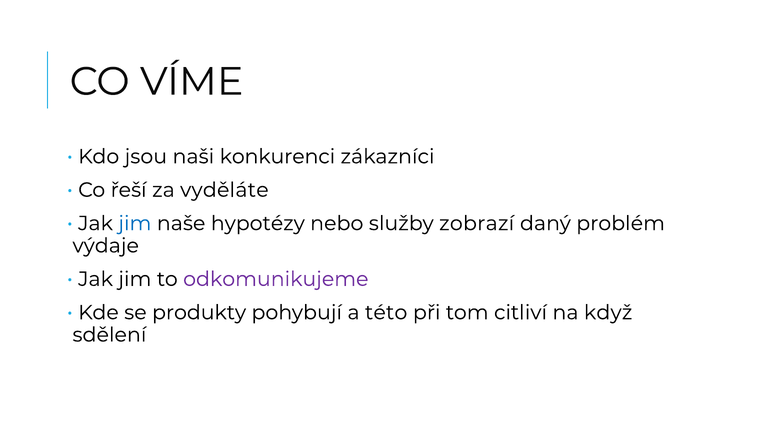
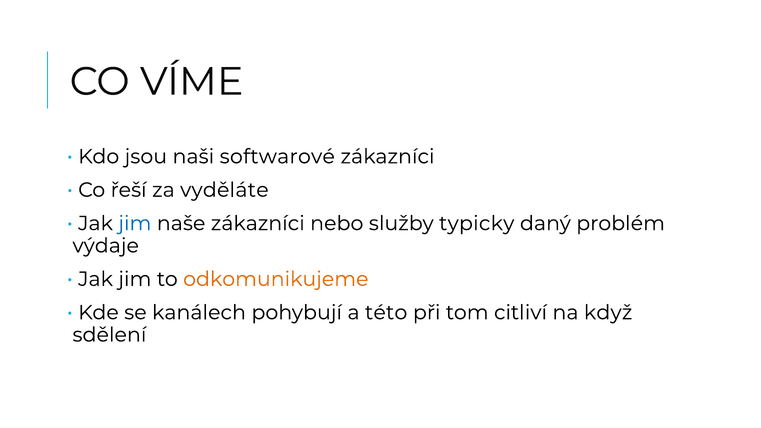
konkurenci: konkurenci -> softwarové (277, 157)
naše hypotézy: hypotézy -> zákazníci (258, 223)
zobrazí: zobrazí -> typicky (477, 223)
odkomunikujeme colour: purple -> orange (276, 279)
produkty: produkty -> kanálech (199, 313)
